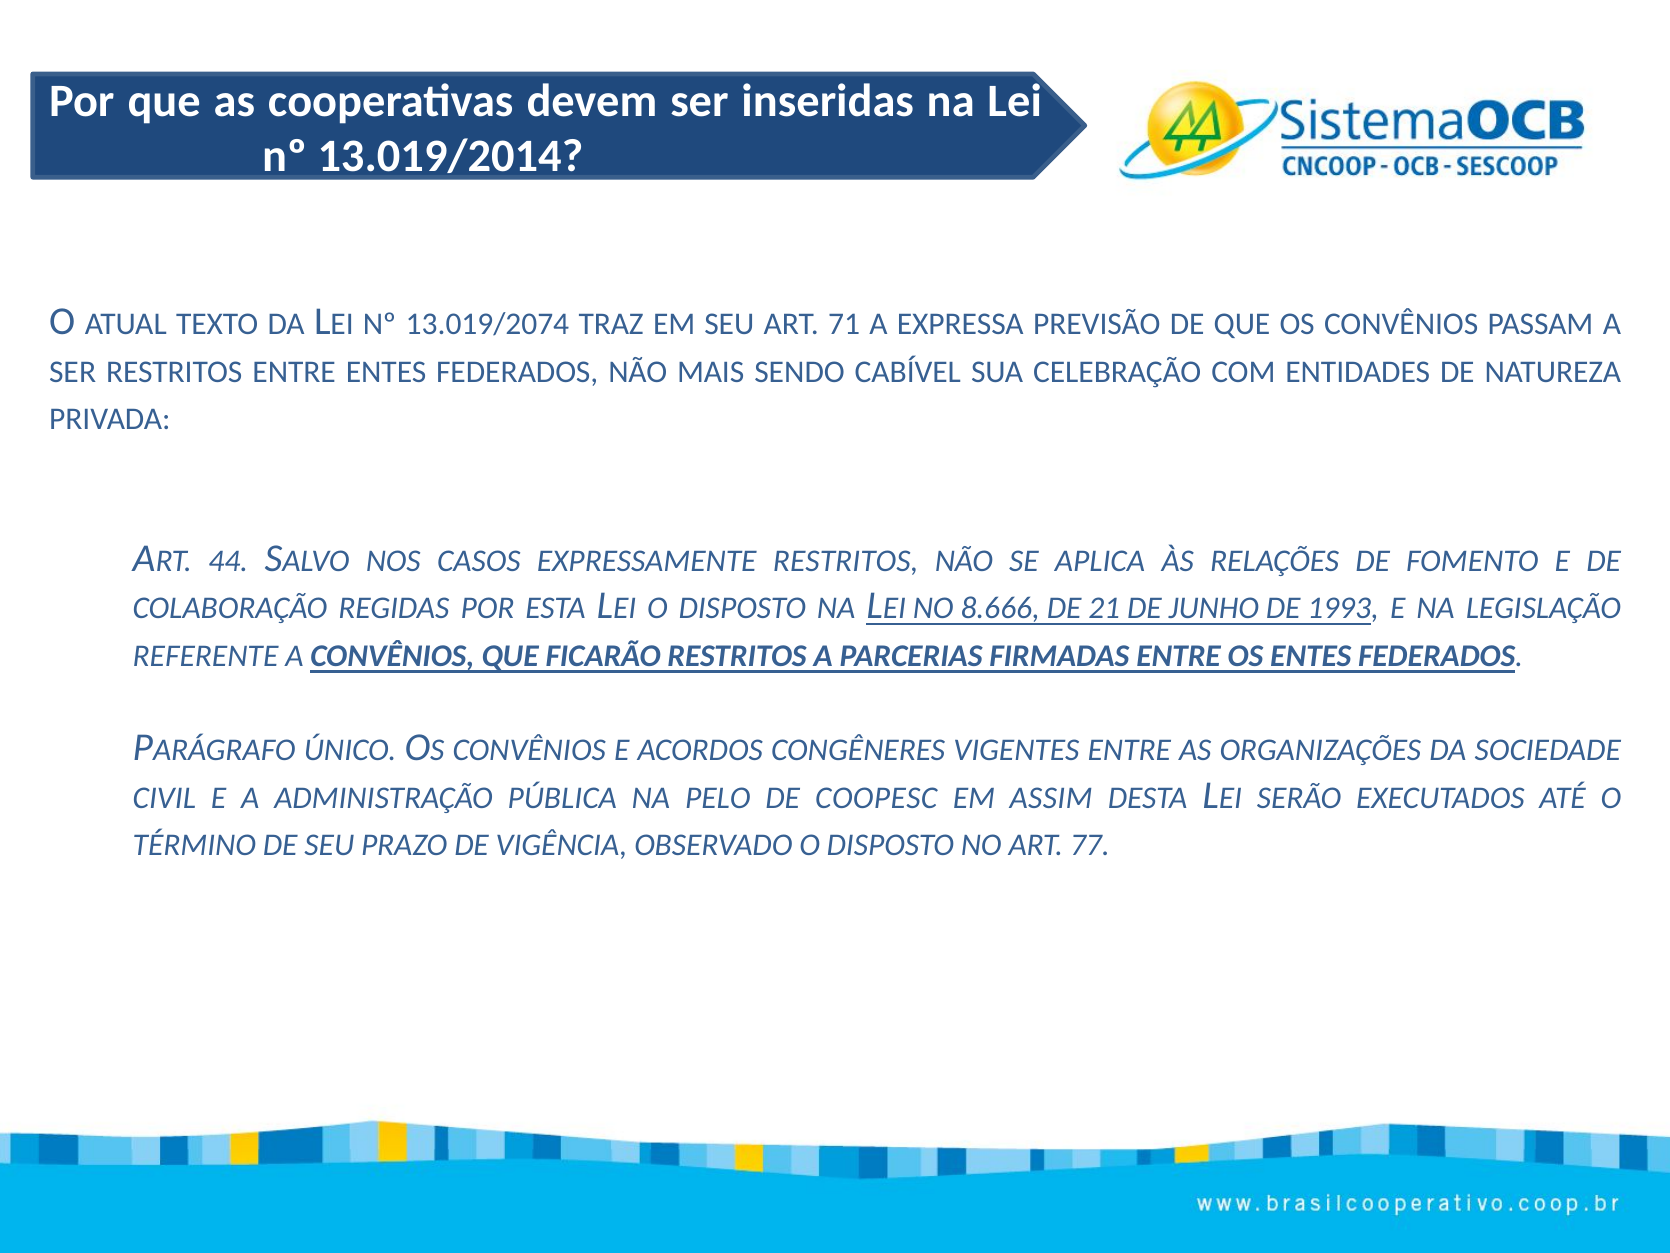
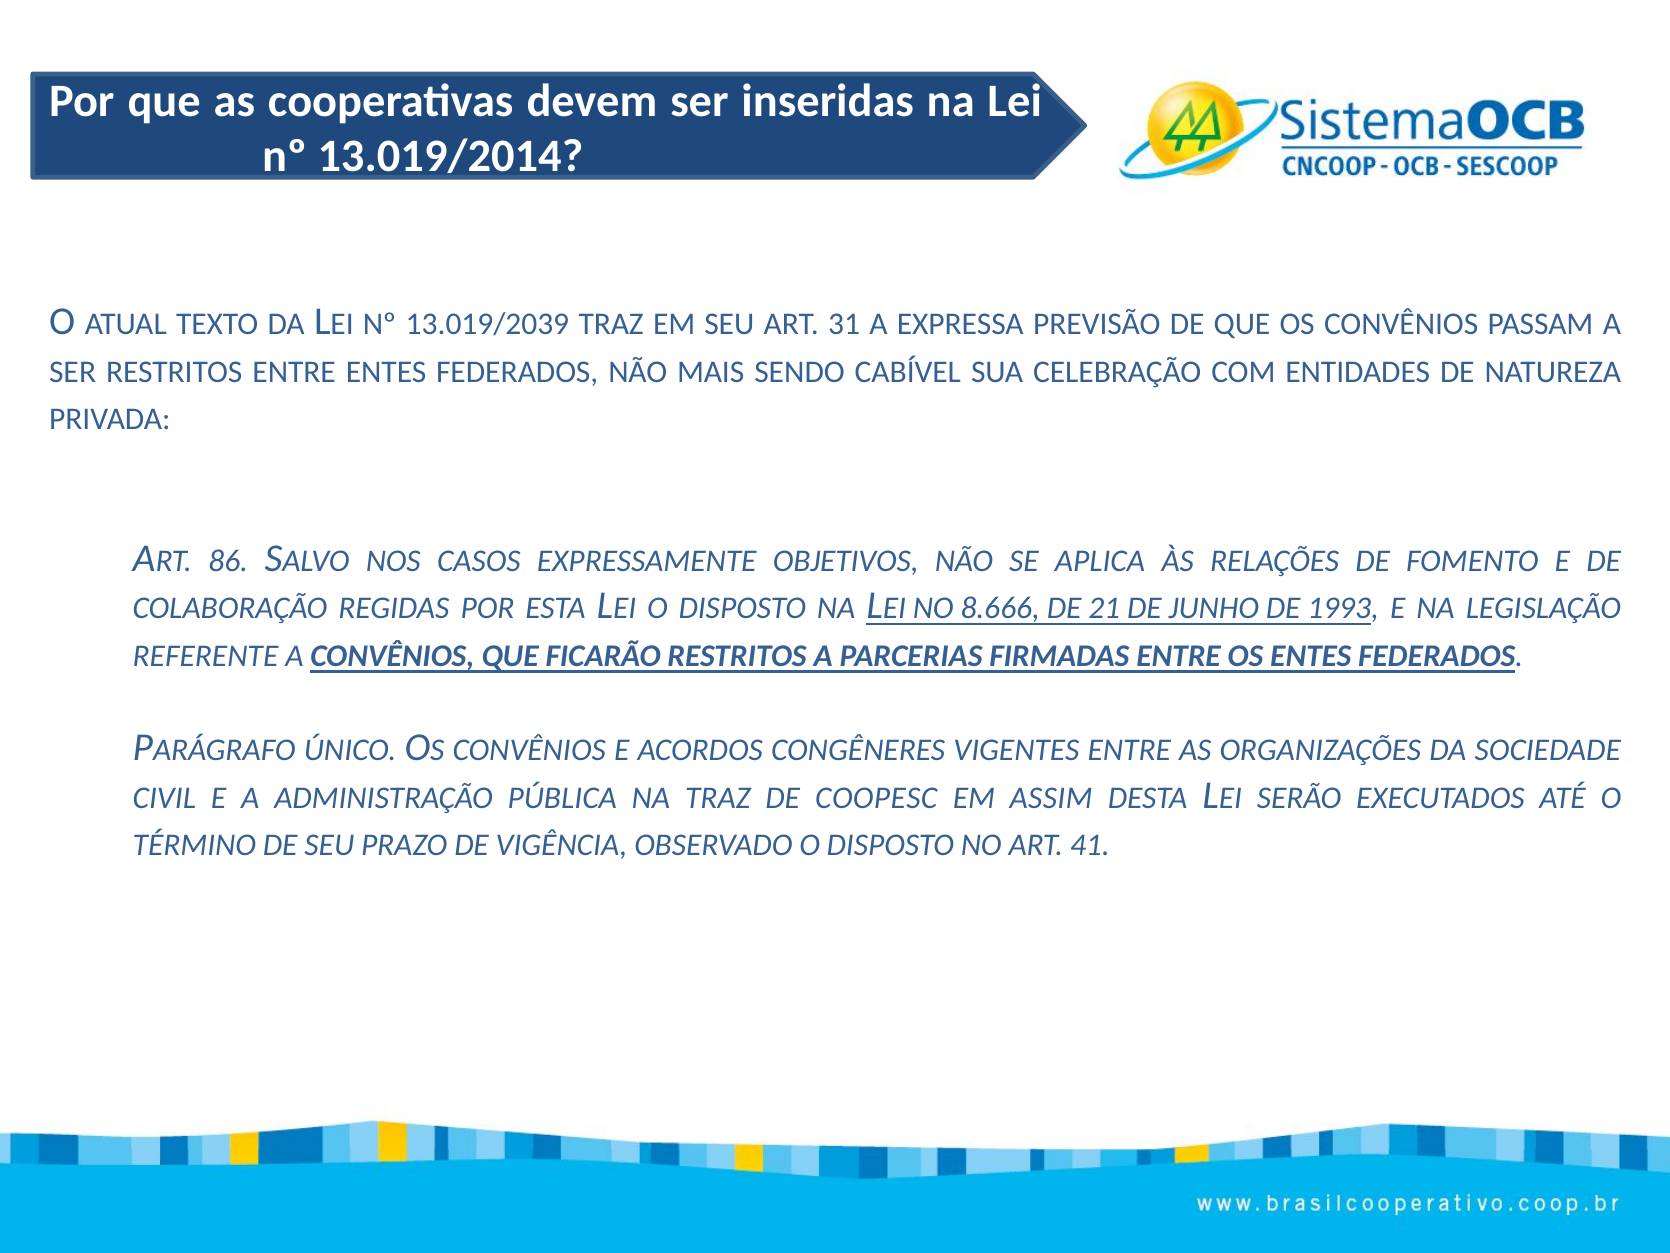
13.019/2074: 13.019/2074 -> 13.019/2039 (487, 324)
71: 71 -> 31 (844, 324)
44: 44 -> 86 (228, 561)
EXPRESSAMENTE RESTRITOS: RESTRITOS -> OBJETIVOS (846, 561)
NA PELO: PELO -> TRAZ (718, 797)
77: 77 -> 41 (1090, 845)
